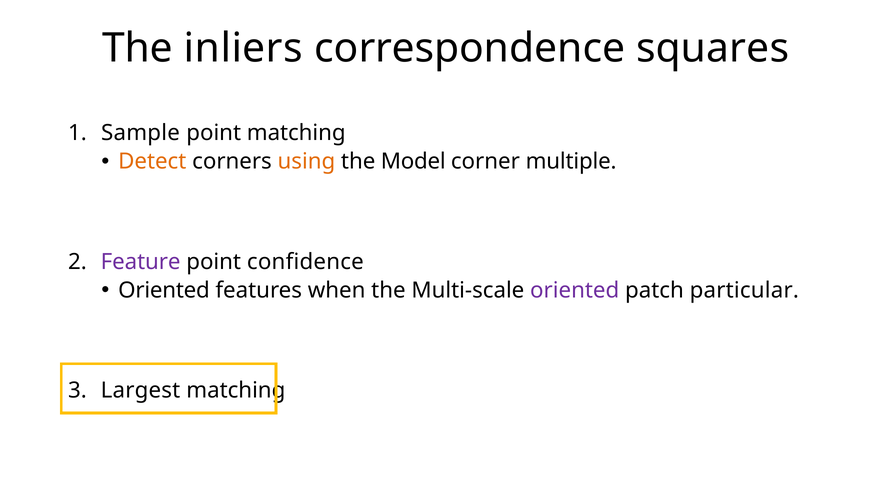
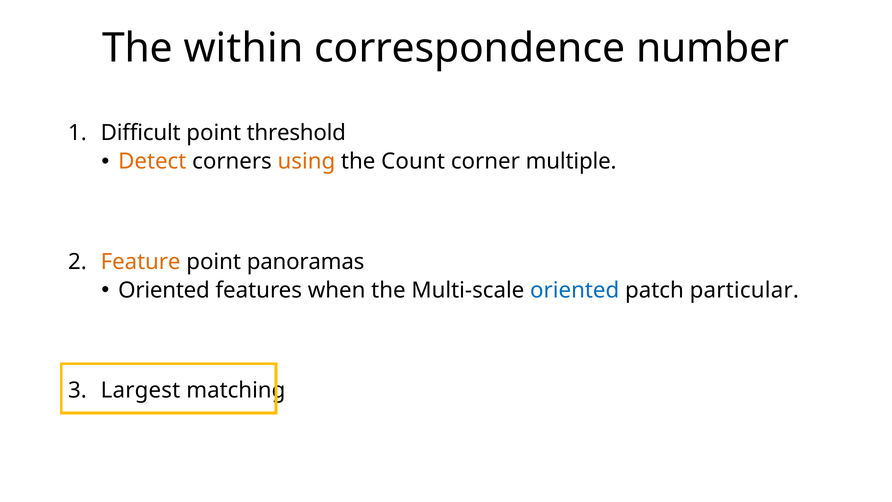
inliers: inliers -> within (243, 48)
squares: squares -> number (713, 48)
Sample: Sample -> Difficult (141, 133)
point matching: matching -> threshold (296, 133)
Model: Model -> Count (413, 161)
Feature colour: purple -> orange (141, 262)
confidence: confidence -> panoramas (306, 262)
oriented colour: purple -> blue (575, 290)
